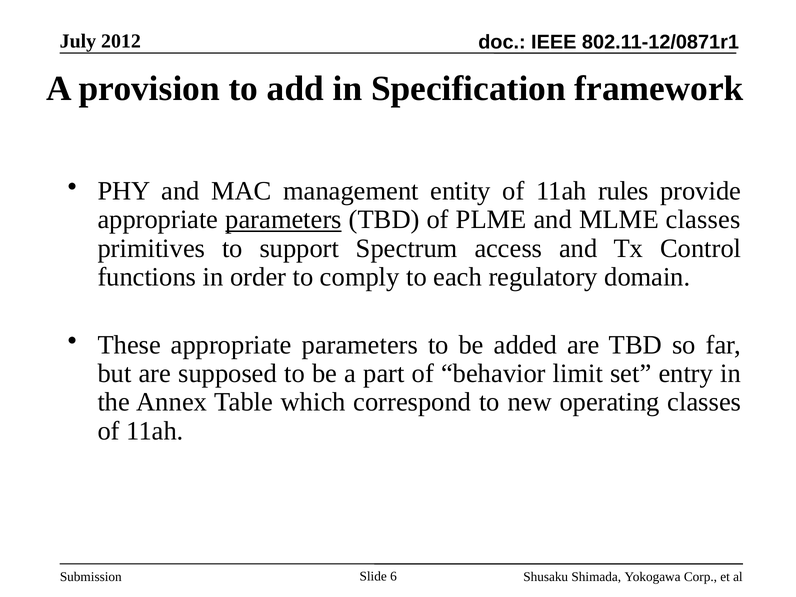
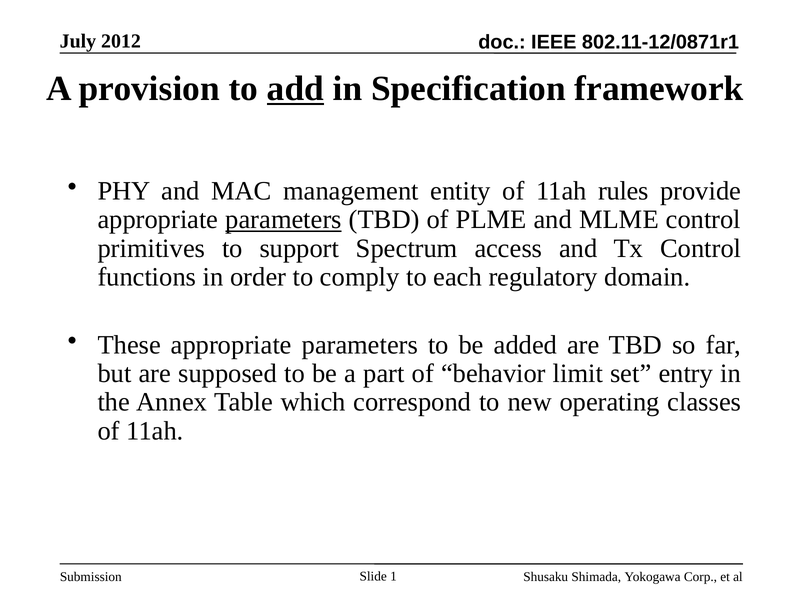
add underline: none -> present (295, 89)
MLME classes: classes -> control (703, 220)
6: 6 -> 1 (393, 577)
